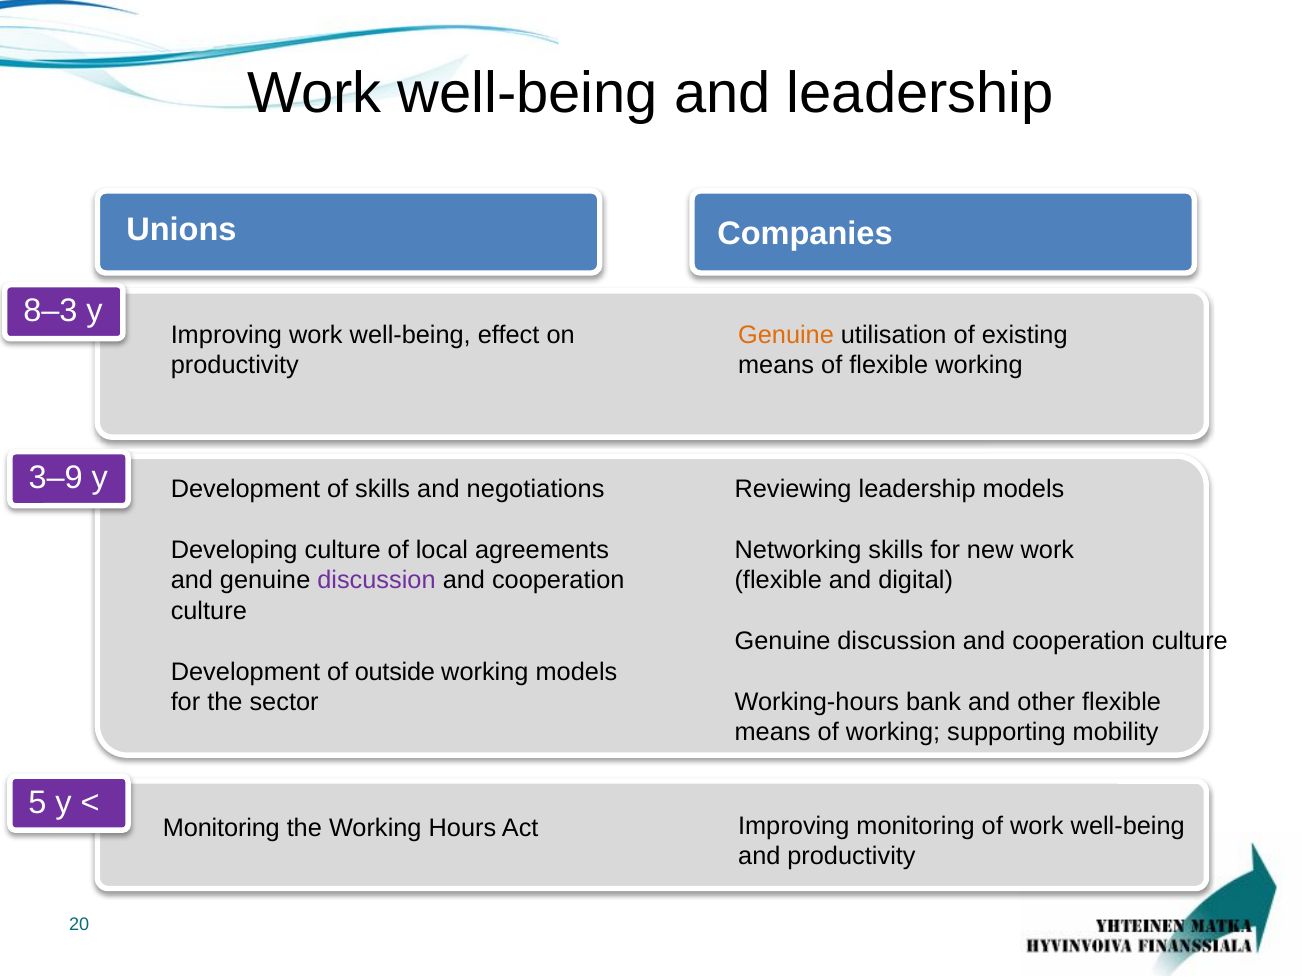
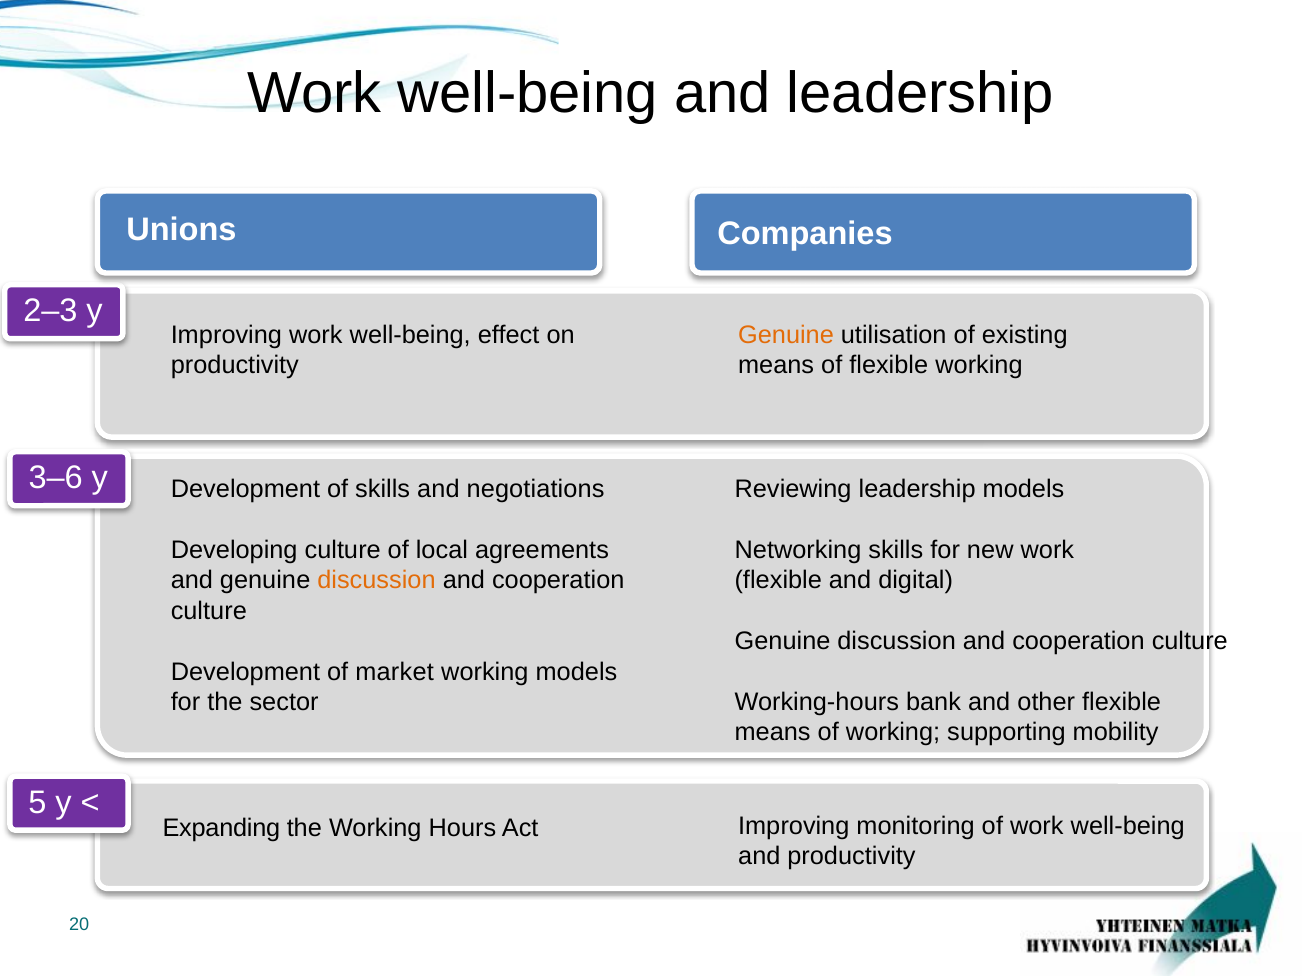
8–3: 8–3 -> 2–3 (50, 311)
3–9: 3–9 -> 3–6 (56, 478)
discussion colour: purple -> orange (376, 580)
outside: outside -> market (395, 671)
Monitoring: Monitoring -> Expanding (221, 828)
